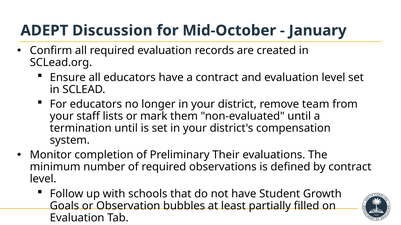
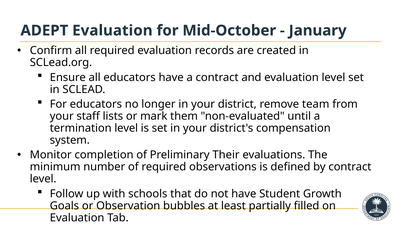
ADEPT Discussion: Discussion -> Evaluation (112, 31)
termination until: until -> level (126, 129)
